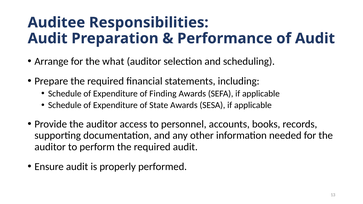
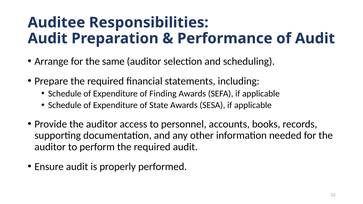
what: what -> same (113, 61)
